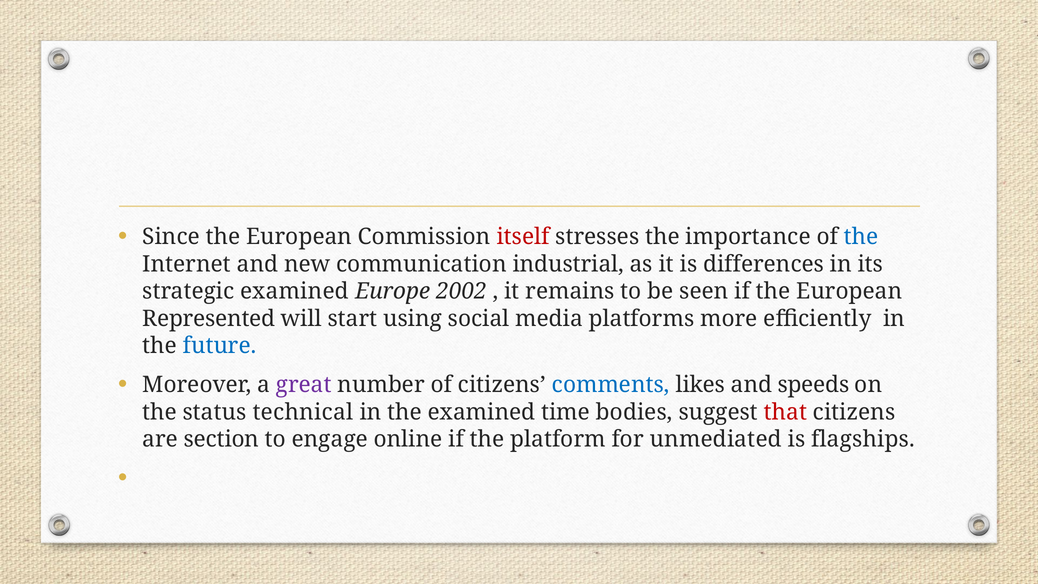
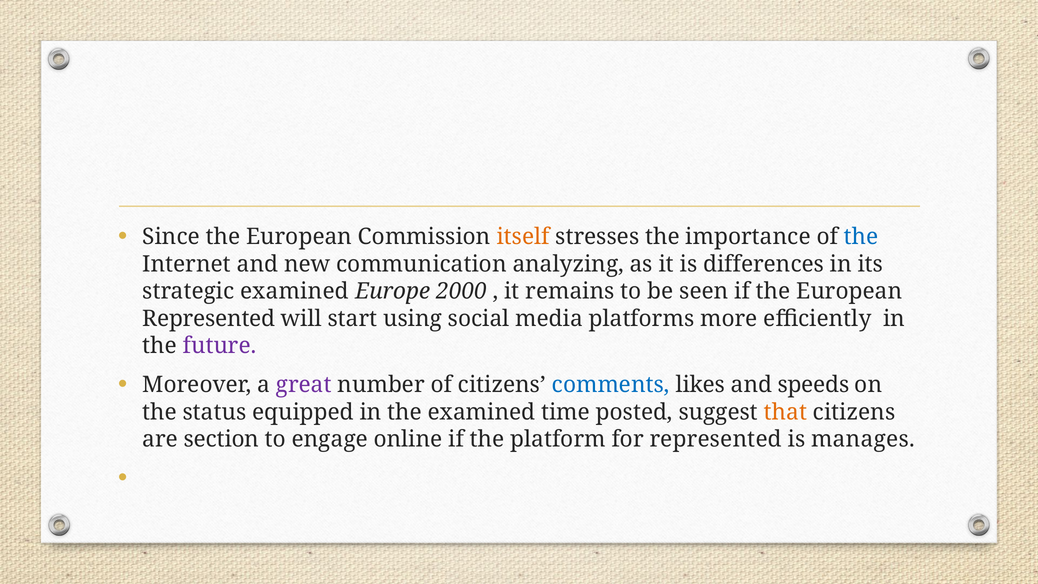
itself colour: red -> orange (523, 237)
industrial: industrial -> analyzing (568, 264)
2002: 2002 -> 2000 (461, 291)
future colour: blue -> purple (220, 346)
technical: technical -> equipped (303, 412)
bodies: bodies -> posted (634, 412)
that colour: red -> orange (785, 412)
for unmediated: unmediated -> represented (716, 439)
flagships: flagships -> manages (863, 439)
